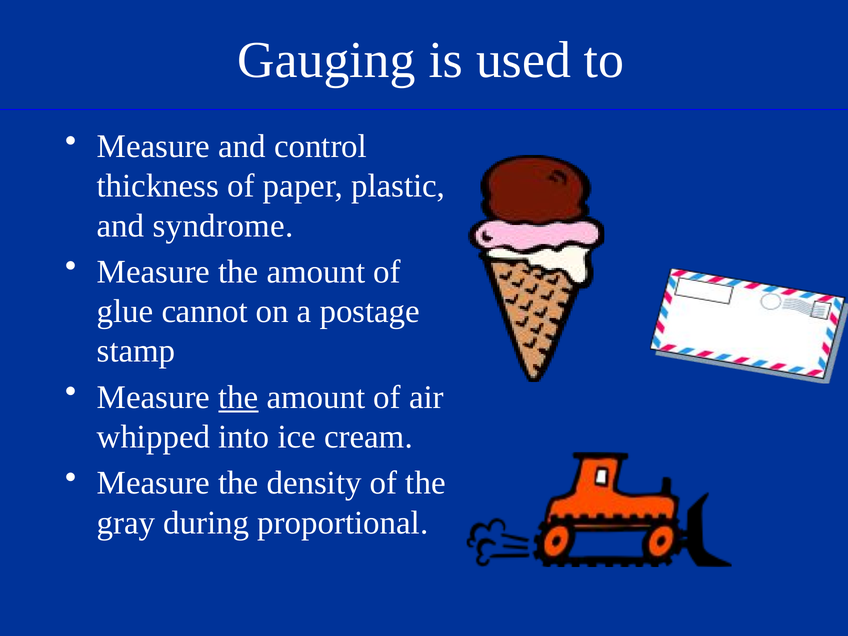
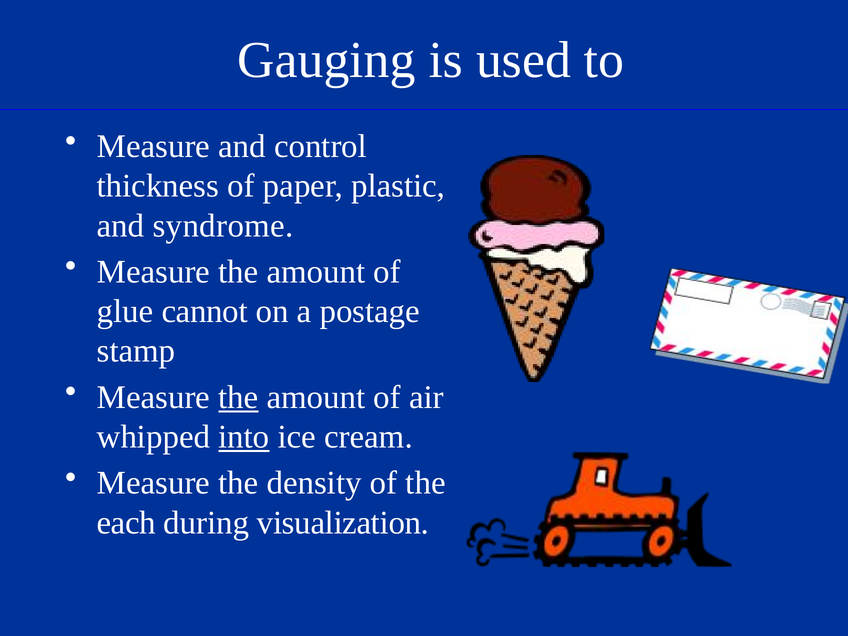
into underline: none -> present (244, 437)
gray: gray -> each (126, 523)
proportional: proportional -> visualization (343, 523)
